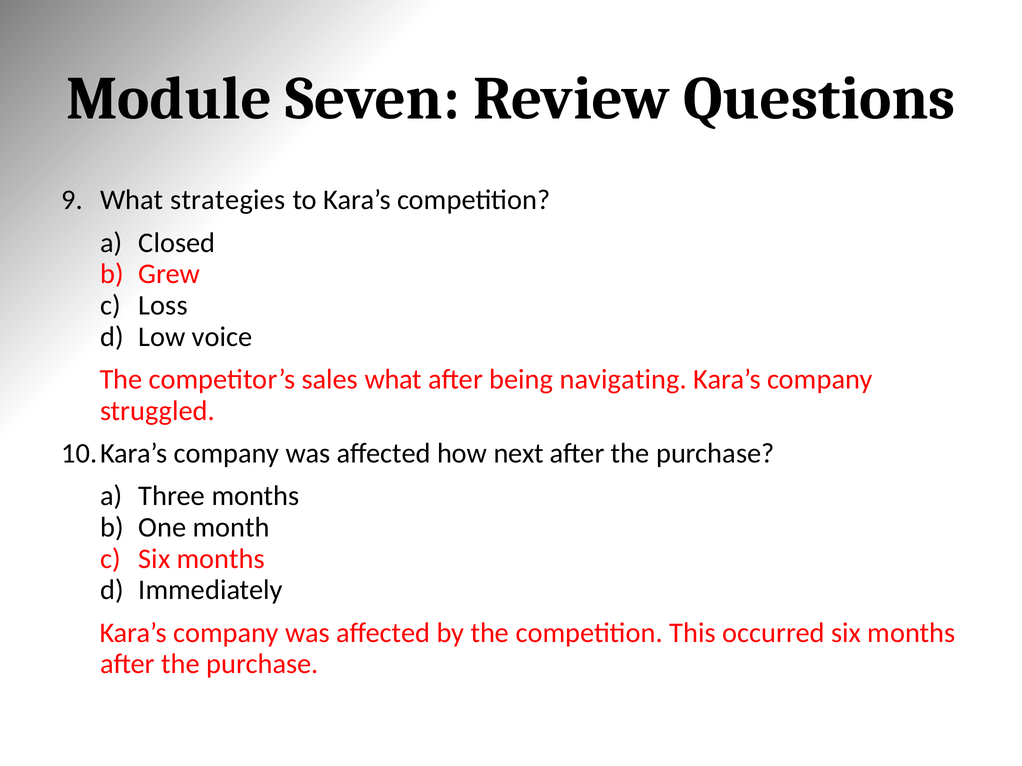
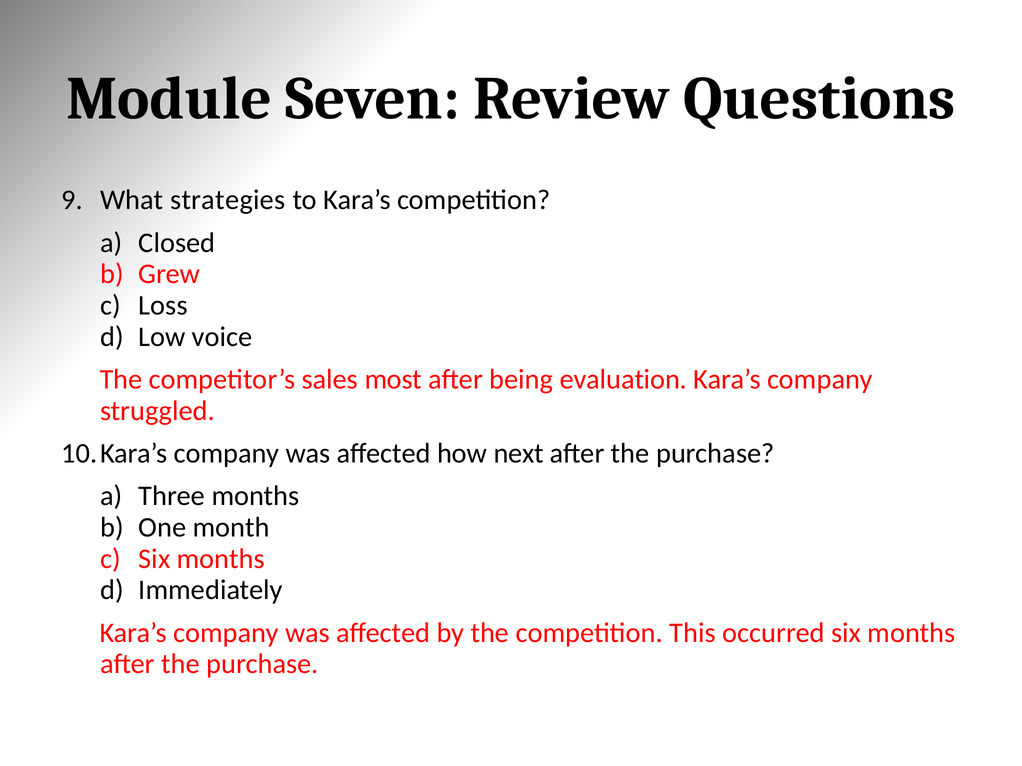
sales what: what -> most (393, 380)
navigating: navigating -> evaluation (623, 380)
